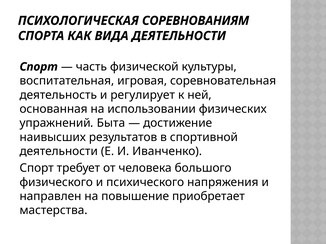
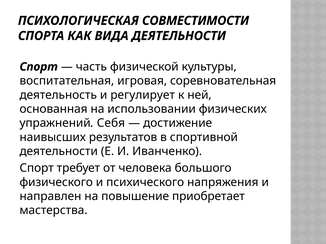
СОРЕВНОВАНИЯМ: СОРЕВНОВАНИЯМ -> СОВМЕСТИМОСТИ (196, 21)
Быта: Быта -> Себя (111, 123)
